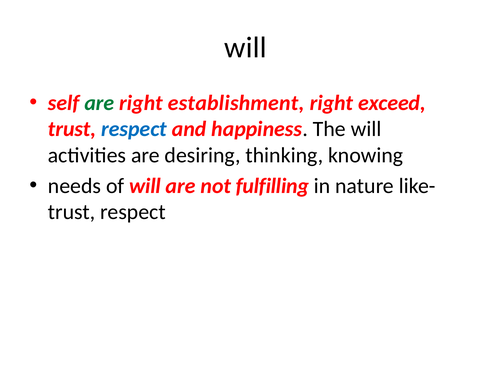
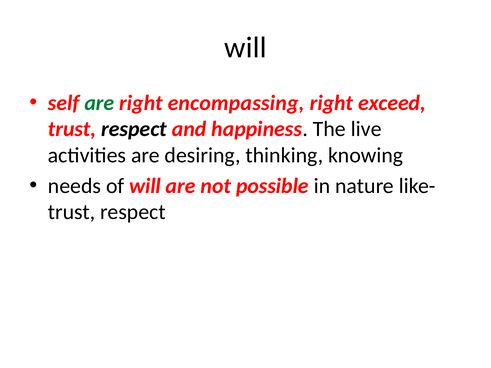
establishment: establishment -> encompassing (236, 103)
respect colour: blue -> black (134, 129)
The will: will -> live (366, 129)
fulfilling: fulfilling -> possible (272, 186)
